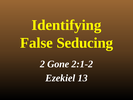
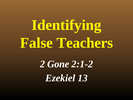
Seducing: Seducing -> Teachers (85, 43)
